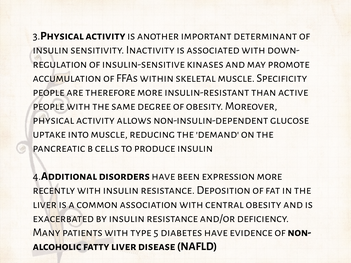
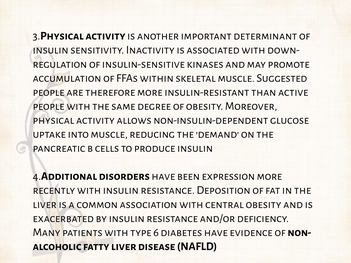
Specificity: Specificity -> Suggested (282, 78)
5: 5 -> 6 (156, 232)
